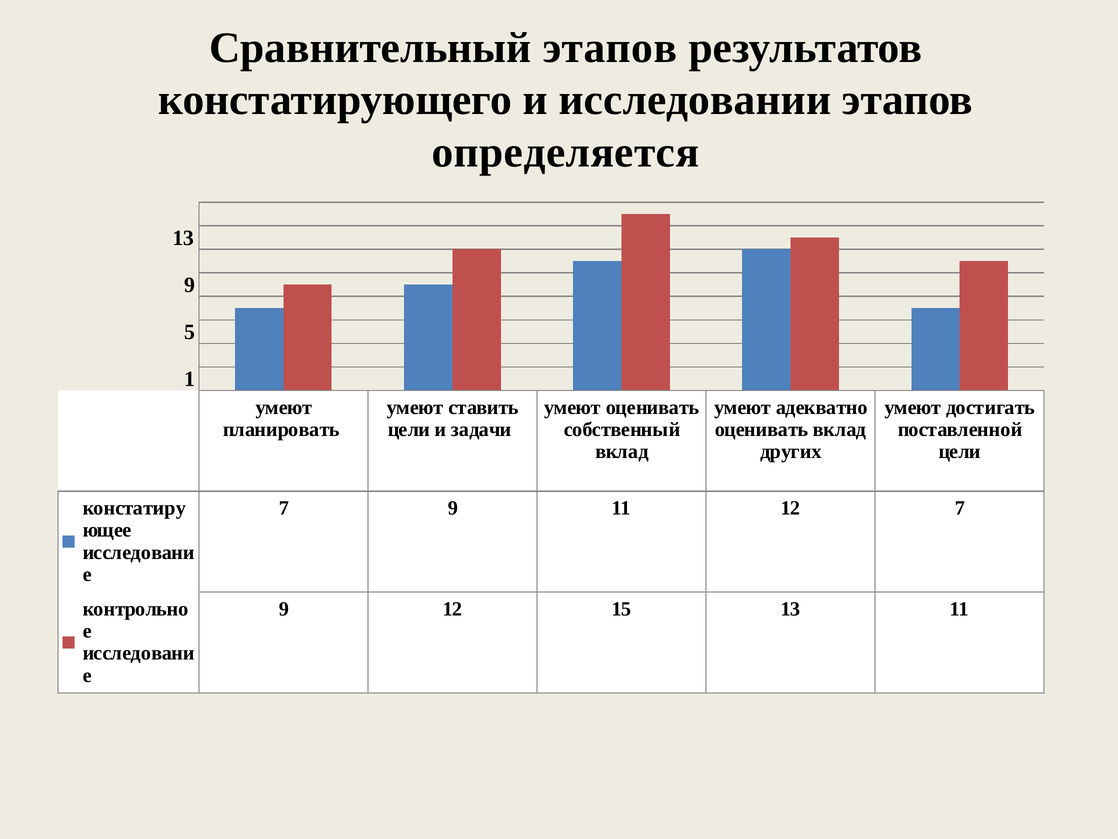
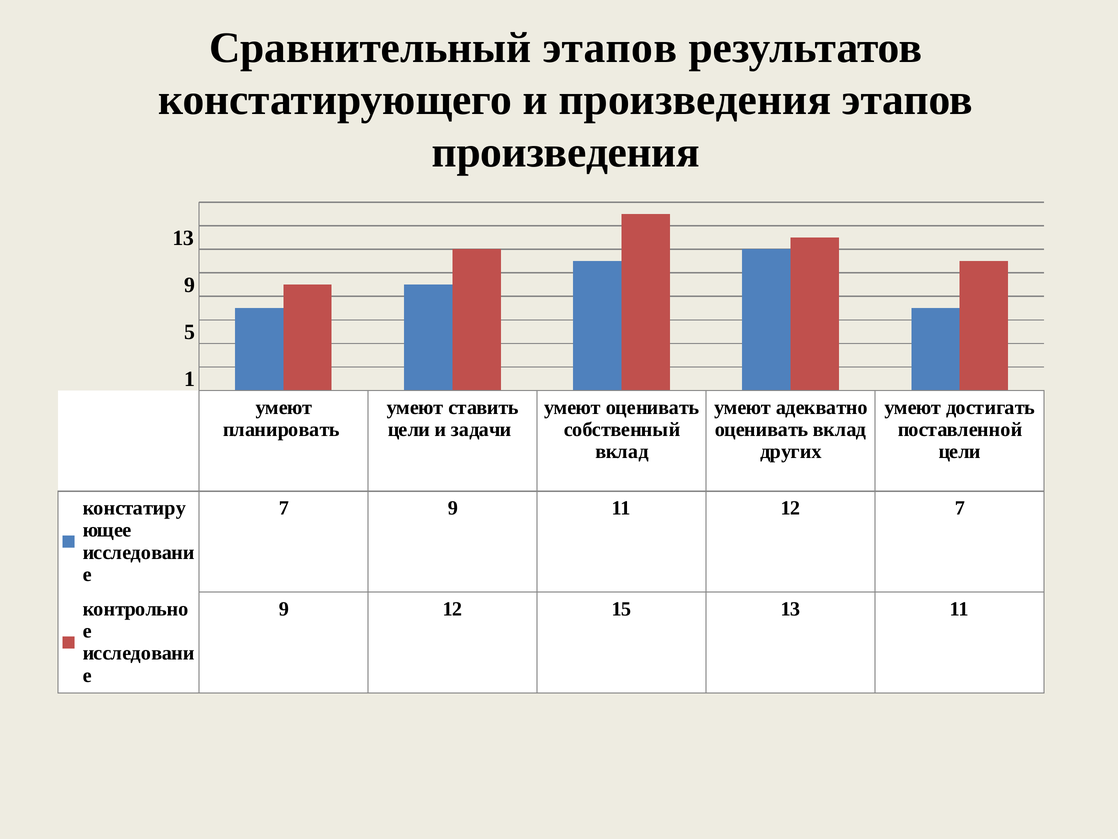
и исследовании: исследовании -> произведения (695, 100)
определяется: определяется -> произведения (566, 152)
